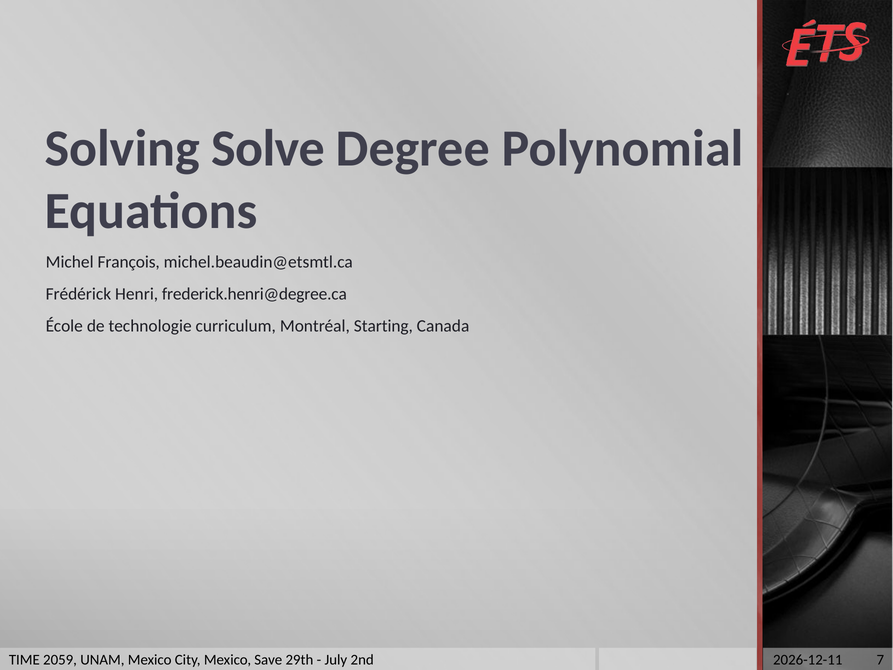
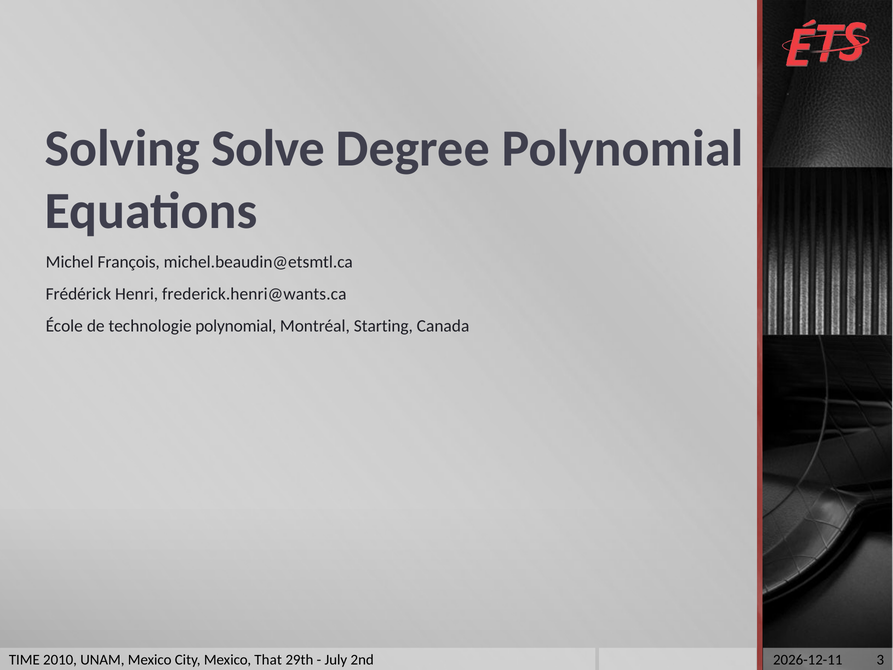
frederick.henri@degree.ca: frederick.henri@degree.ca -> frederick.henri@wants.ca (254, 294)
technologie curriculum: curriculum -> polynomial (236, 326)
2059: 2059 -> 2010 (60, 660)
Save: Save -> That (268, 660)
7: 7 -> 3 (880, 660)
